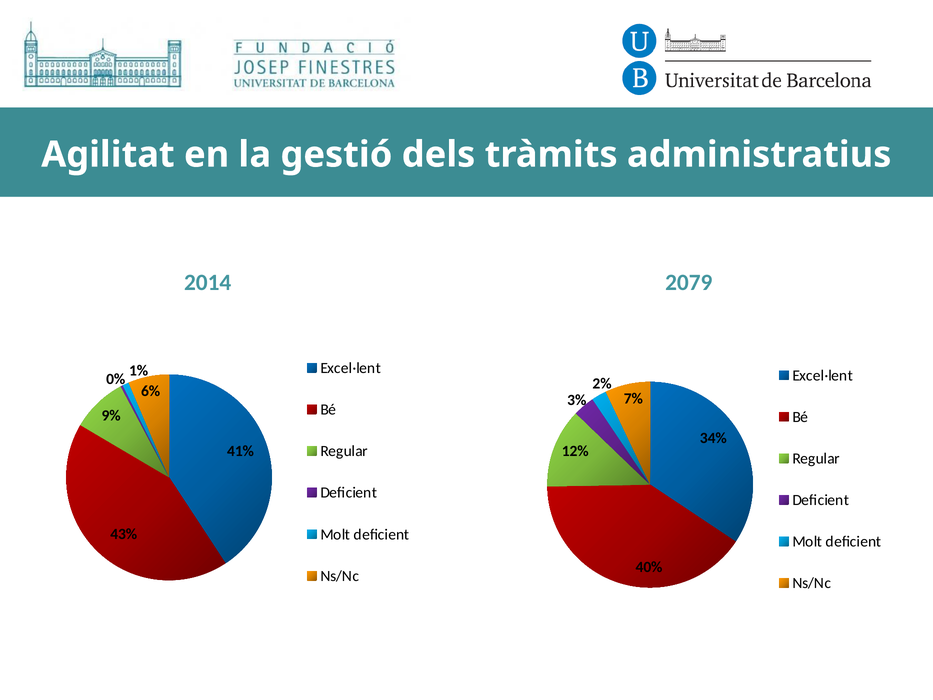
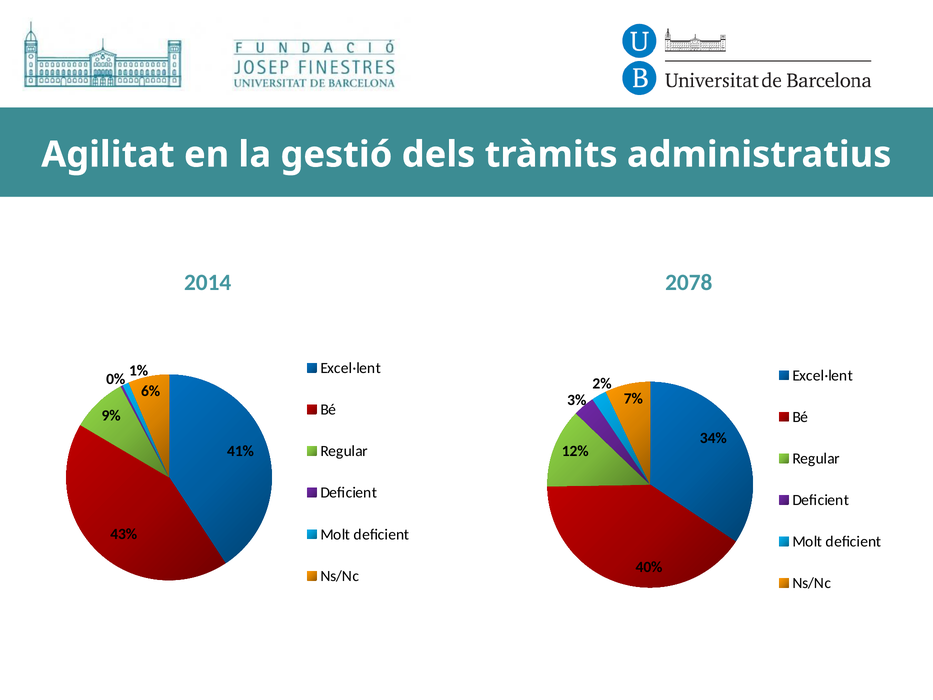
2079: 2079 -> 2078 (689, 283)
